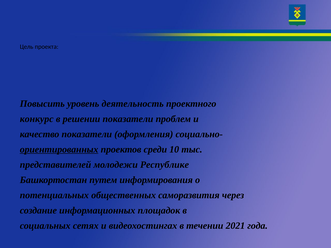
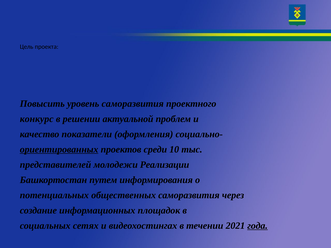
уровень деятельность: деятельность -> саморазвития (133, 104)
решении показатели: показатели -> актуальной (128, 119)
Республике: Республике -> Реализации (165, 165)
года underline: none -> present (258, 226)
